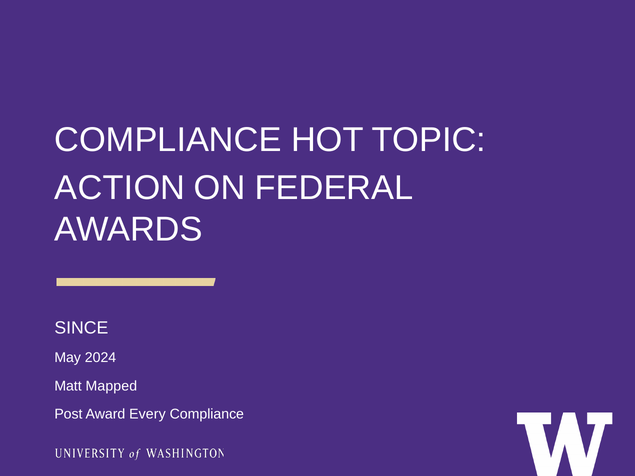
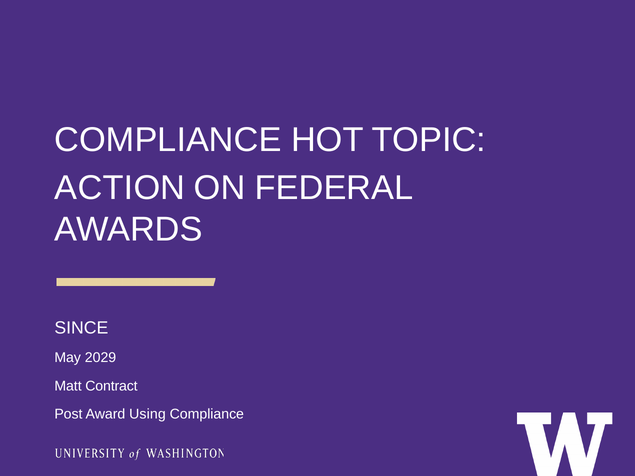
2024: 2024 -> 2029 (101, 358)
Mapped: Mapped -> Contract (111, 386)
Every: Every -> Using (147, 414)
